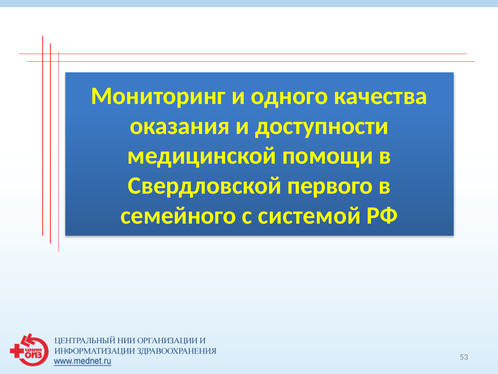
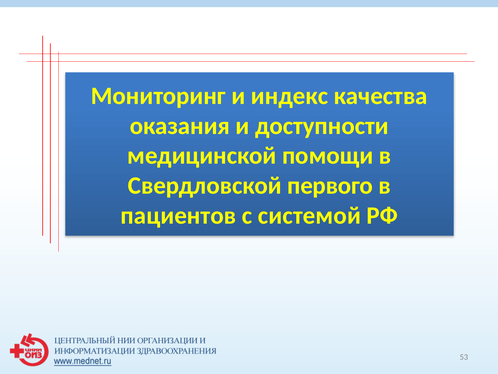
одного: одного -> индекс (290, 96)
семейного: семейного -> пациентов (178, 215)
